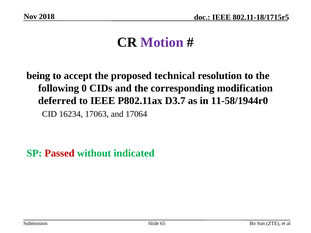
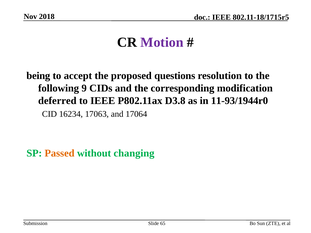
technical: technical -> questions (175, 76)
0: 0 -> 9 (84, 88)
D3.7: D3.7 -> D3.8 (175, 101)
11-58/1944r0: 11-58/1944r0 -> 11-93/1944r0 (240, 101)
Passed colour: red -> orange (60, 153)
indicated: indicated -> changing (134, 153)
